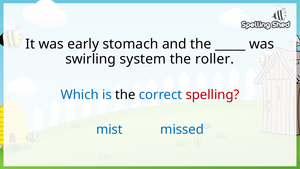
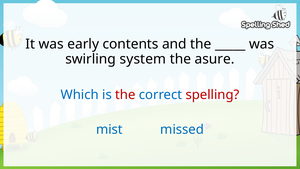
stomach: stomach -> contents (131, 44)
roller: roller -> asure (215, 59)
the colour: black -> red (125, 95)
